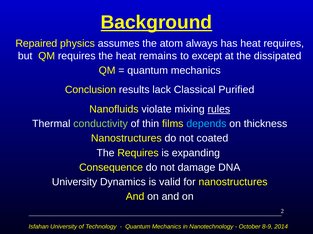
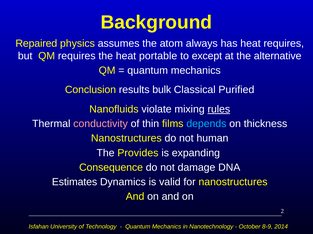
Background underline: present -> none (156, 22)
remains: remains -> portable (158, 56)
dissipated: dissipated -> alternative (278, 56)
lack: lack -> bulk (162, 90)
conductivity colour: light green -> pink (101, 124)
coated: coated -> human (212, 139)
The Requires: Requires -> Provides (138, 153)
University: University -> Estimates (75, 183)
